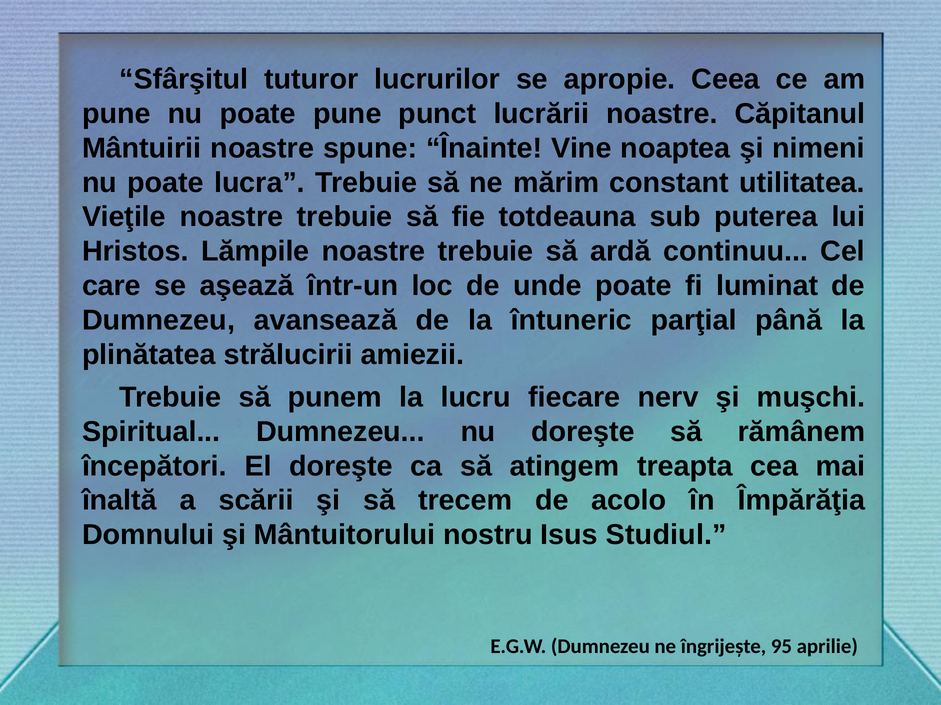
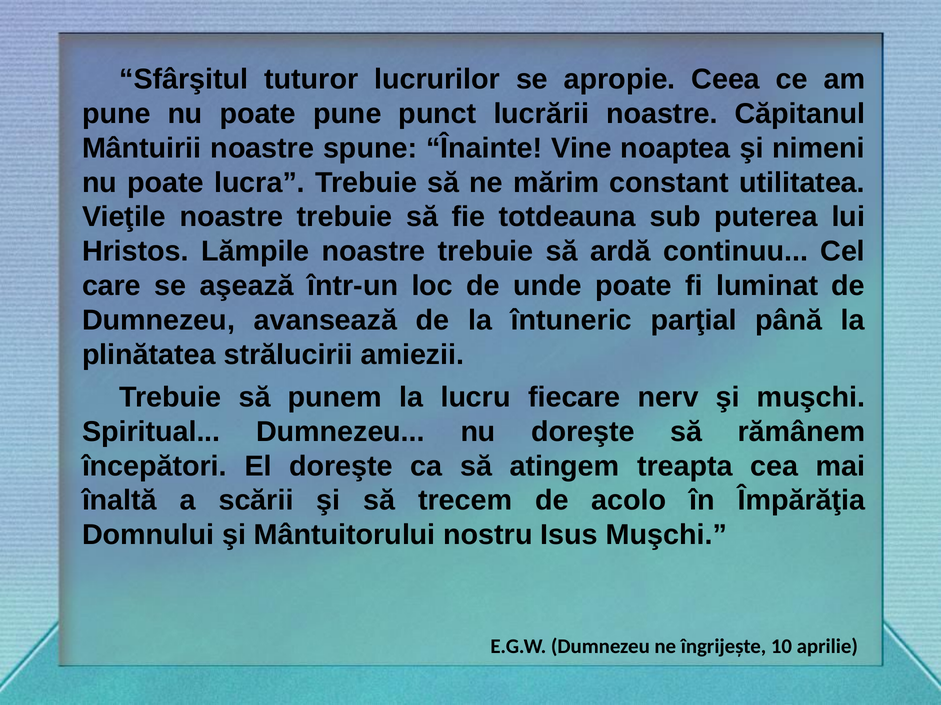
Isus Studiul: Studiul -> Muşchi (666, 536)
95: 95 -> 10 (781, 647)
